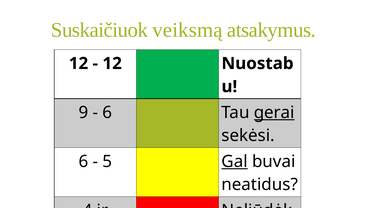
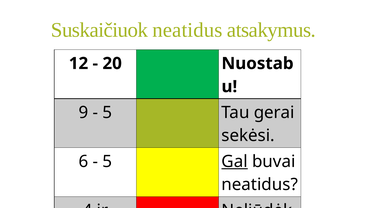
Suskaičiuok veiksmą: veiksmą -> neatidus (187, 30)
12: 12 -> 20 (112, 64)
6: 6 -> 5 (107, 113)
gerai underline: present -> none (274, 113)
